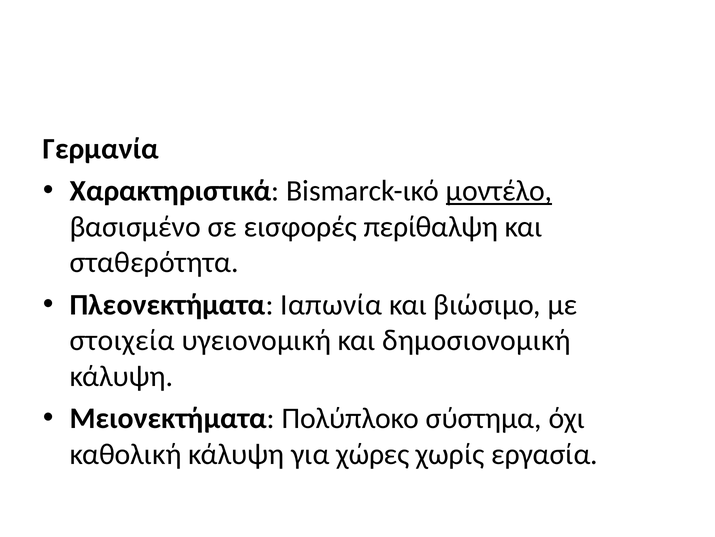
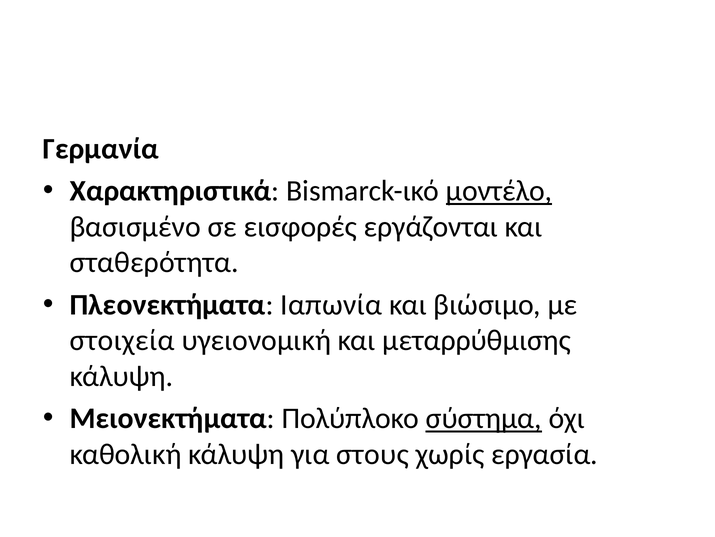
περίθαλψη: περίθαλψη -> εργάζονται (431, 227)
δημοσιονομική: δημοσιονομική -> μεταρρύθμισης (477, 340)
σύστημα underline: none -> present (484, 418)
χώρες: χώρες -> στους (372, 454)
